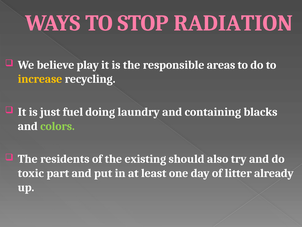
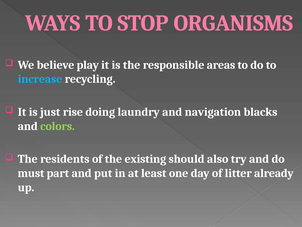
RADIATION: RADIATION -> ORGANISMS (233, 23)
increase colour: yellow -> light blue (40, 79)
fuel: fuel -> rise (73, 112)
containing: containing -> navigation (213, 112)
toxic: toxic -> must (31, 173)
